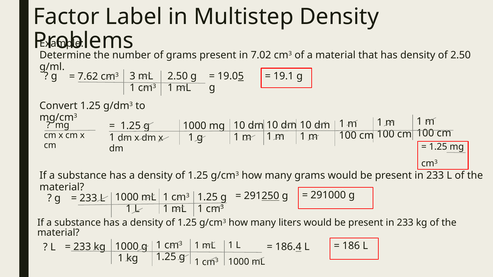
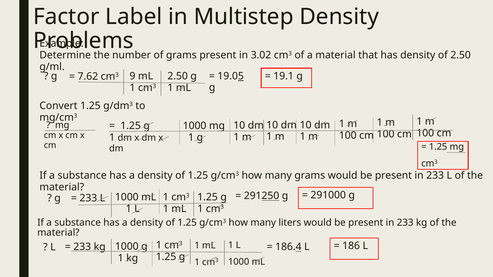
7.02: 7.02 -> 3.02 (261, 55)
3: 3 -> 9 (133, 76)
